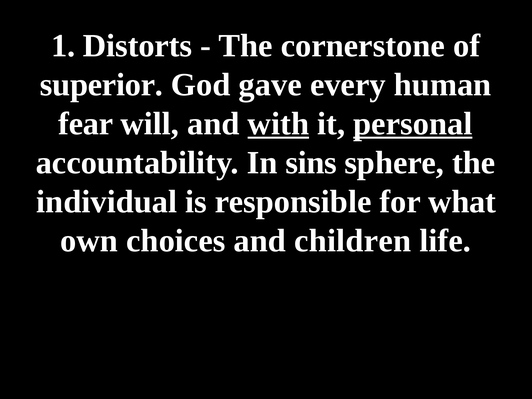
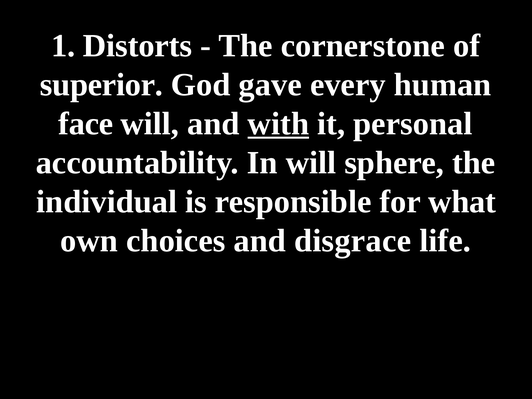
fear: fear -> face (86, 124)
personal underline: present -> none (413, 124)
In sins: sins -> will (311, 163)
children: children -> disgrace (353, 241)
